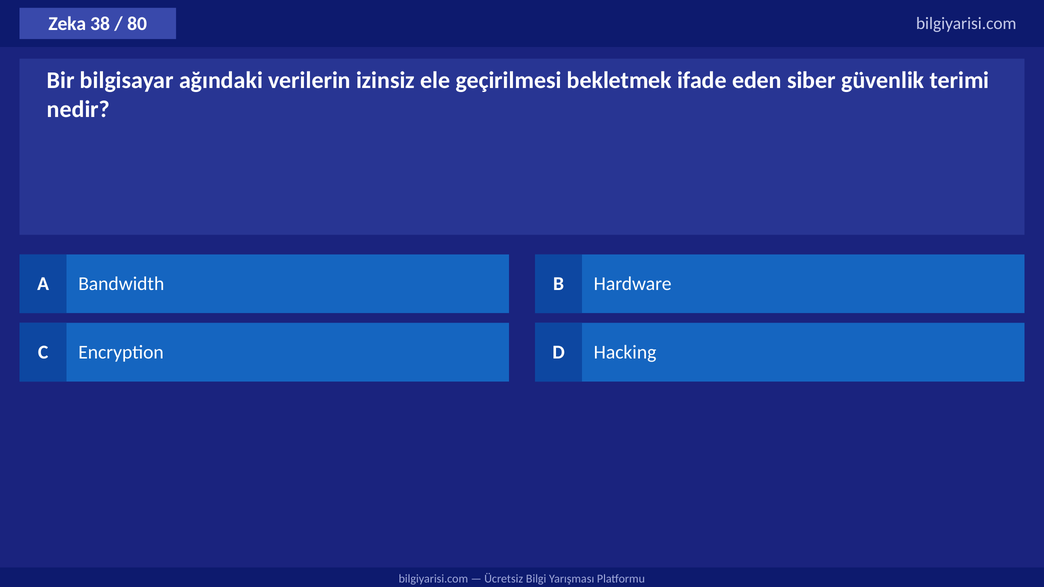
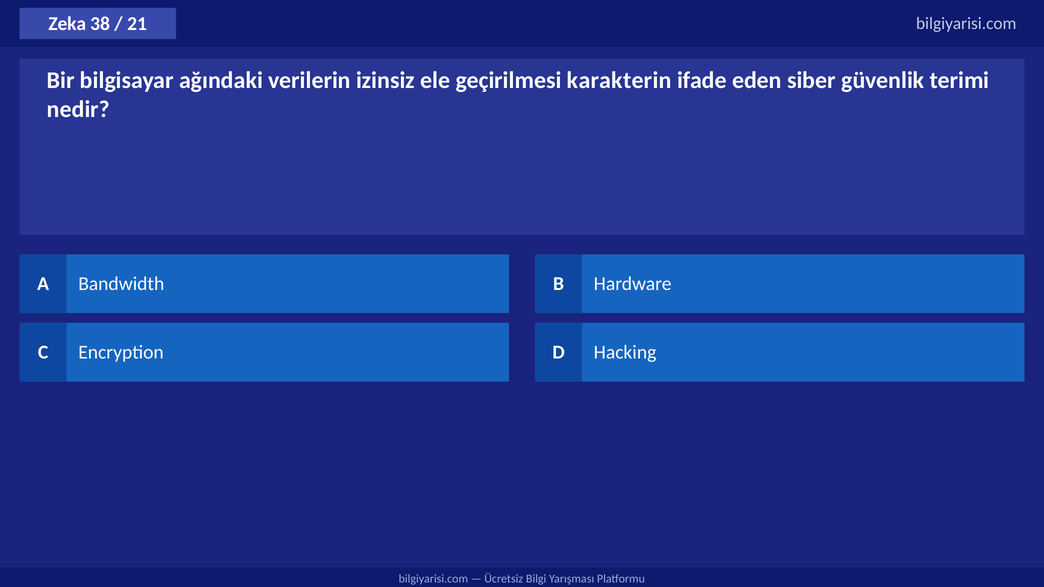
80: 80 -> 21 (137, 24)
bekletmek: bekletmek -> karakterin (619, 80)
